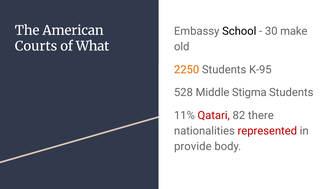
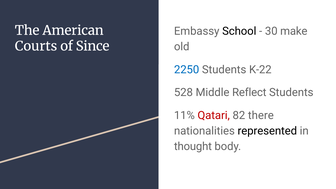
What: What -> Since (93, 46)
2250 colour: orange -> blue (187, 70)
K-95: K-95 -> K-22 (260, 70)
Stigma: Stigma -> Reflect (249, 93)
represented colour: red -> black (267, 131)
provide: provide -> thought (193, 146)
